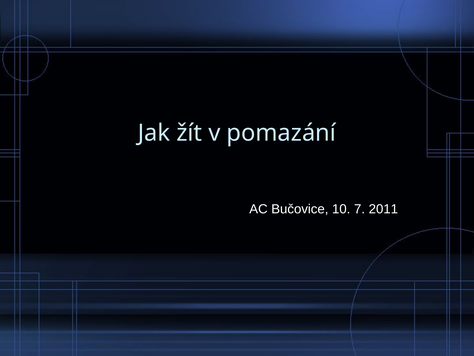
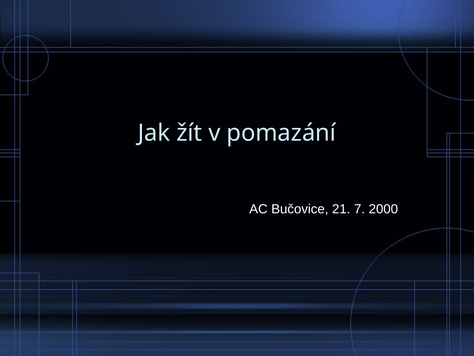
10: 10 -> 21 (341, 209)
2011: 2011 -> 2000 (383, 209)
